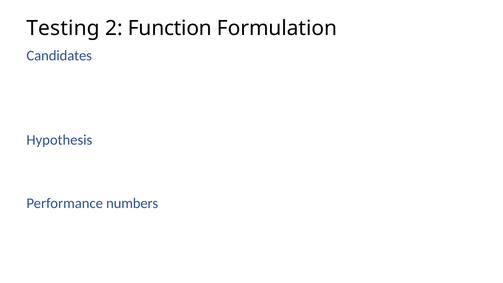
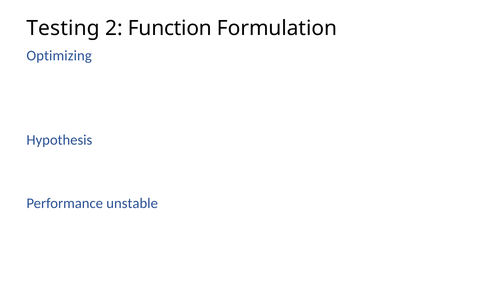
Candidates: Candidates -> Optimizing (59, 56)
numbers: numbers -> unstable (132, 203)
